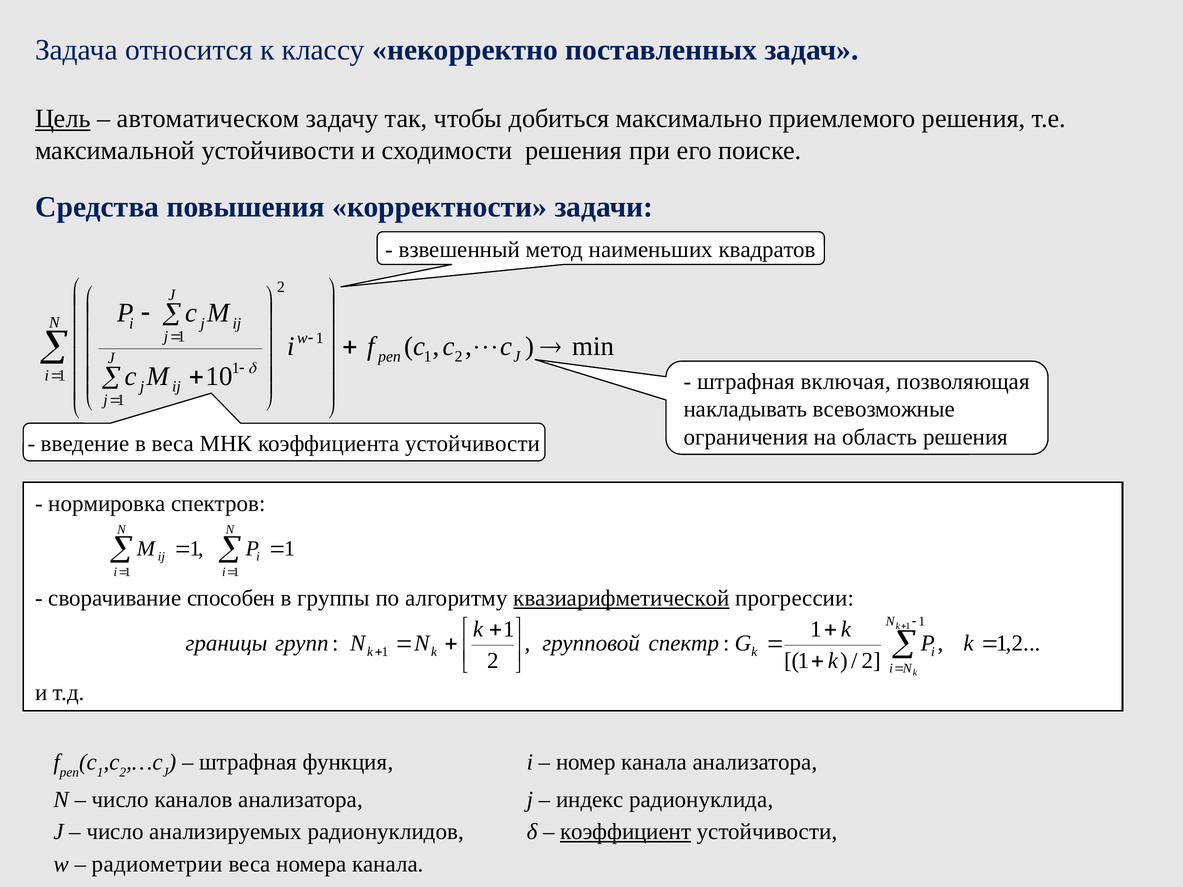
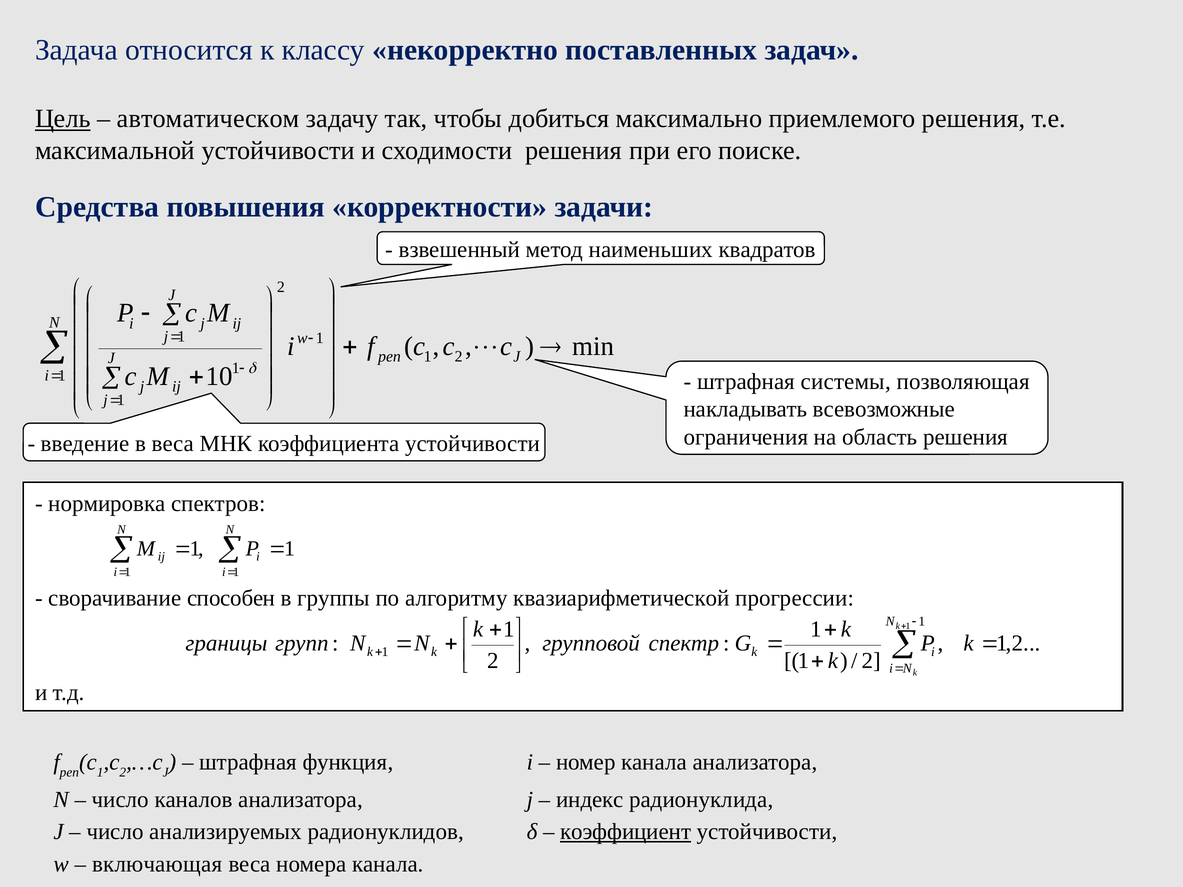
включая: включая -> системы (846, 382)
квазиарифметической underline: present -> none (621, 598)
радиометрии: радиометрии -> включающая (157, 864)
